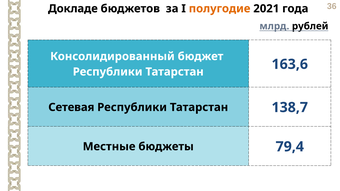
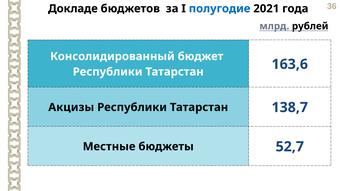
полугодие colour: orange -> blue (220, 9)
Сетевая: Сетевая -> Акцизы (71, 107)
79,4: 79,4 -> 52,7 (290, 147)
